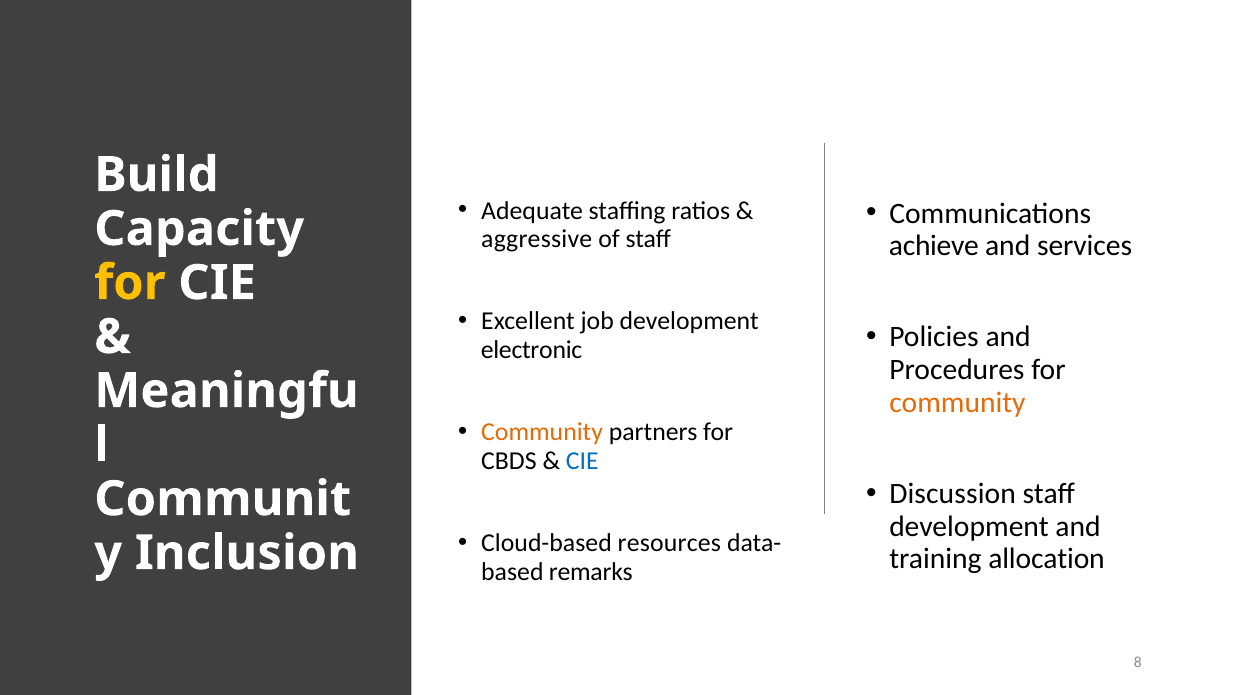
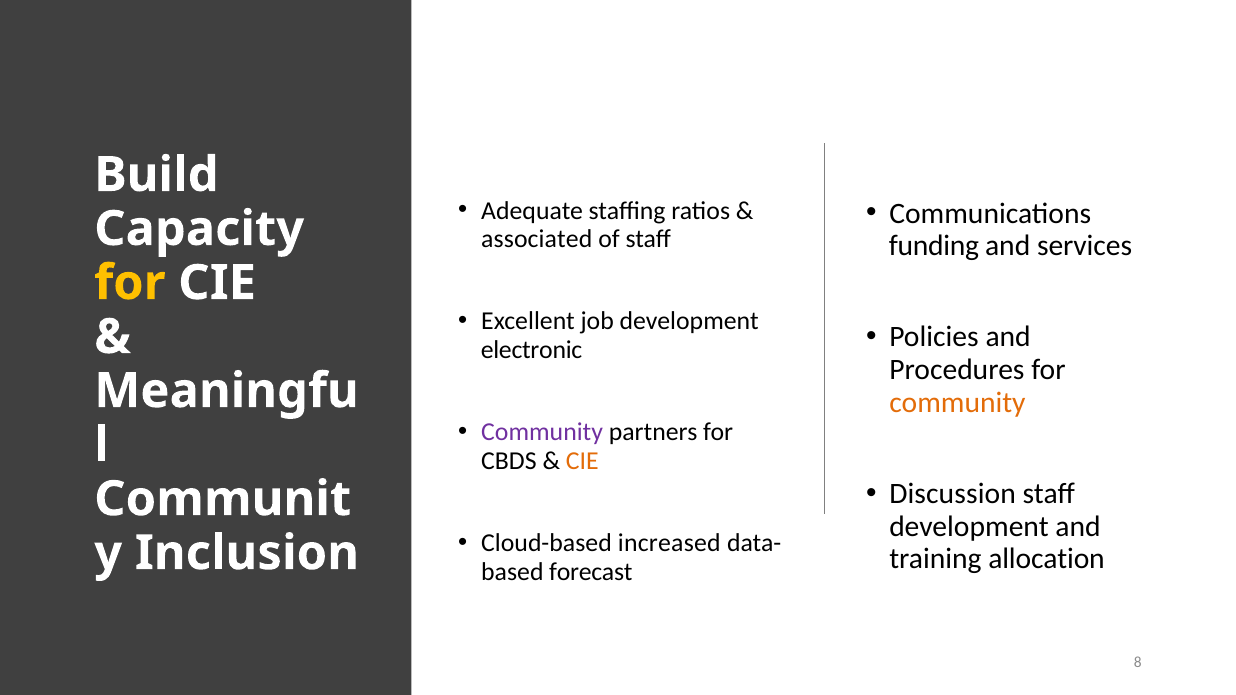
aggressive: aggressive -> associated (537, 239)
achieve: achieve -> funding (934, 246)
Community colour: orange -> purple (542, 432)
CIE colour: blue -> orange (582, 461)
resources: resources -> increased (669, 543)
remarks: remarks -> forecast (591, 572)
